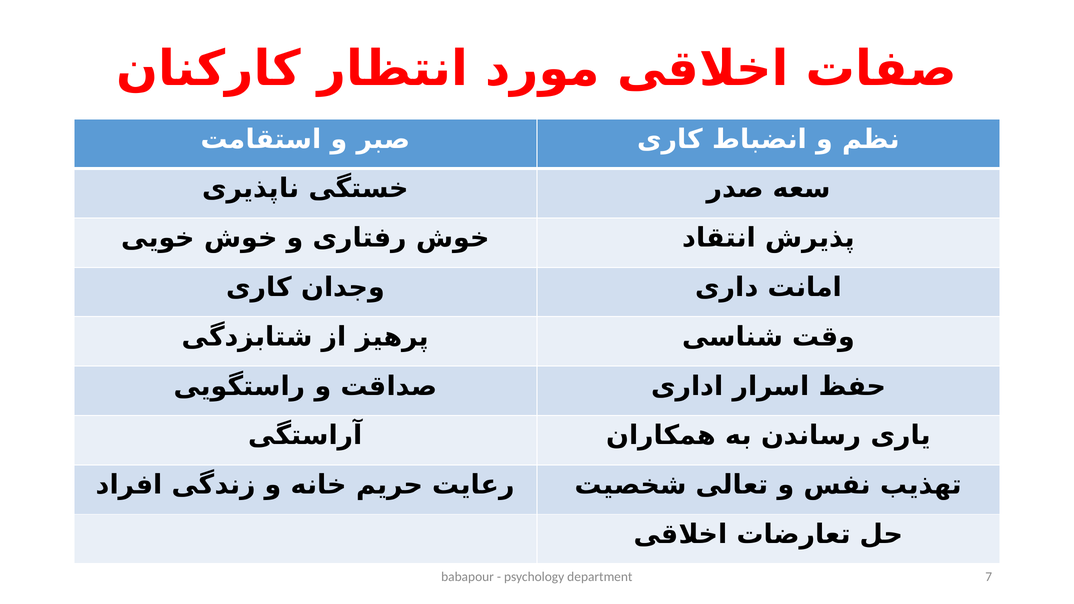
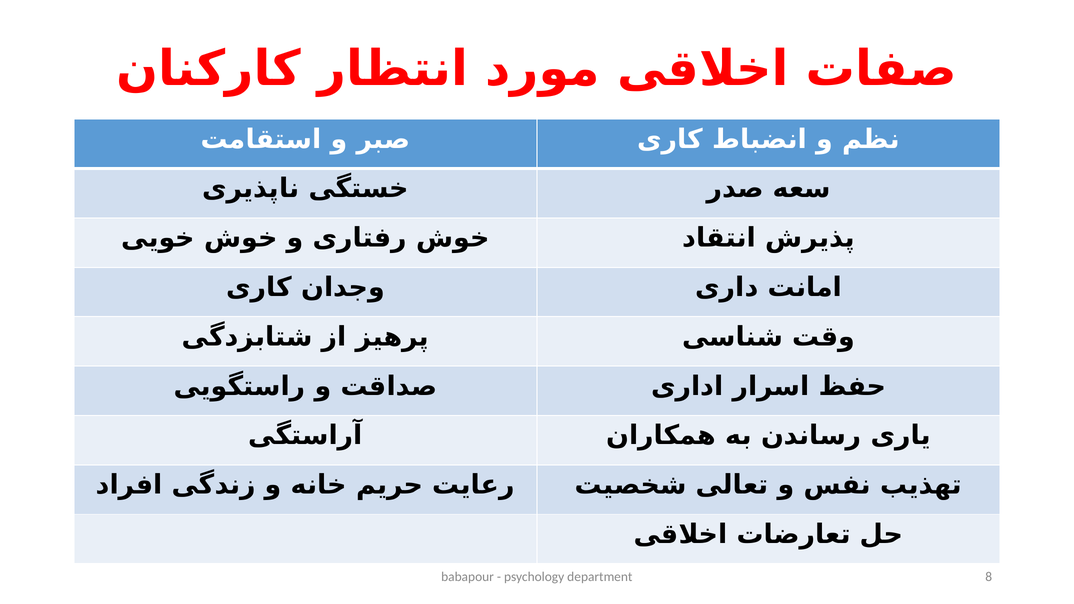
7: 7 -> 8 (989, 577)
